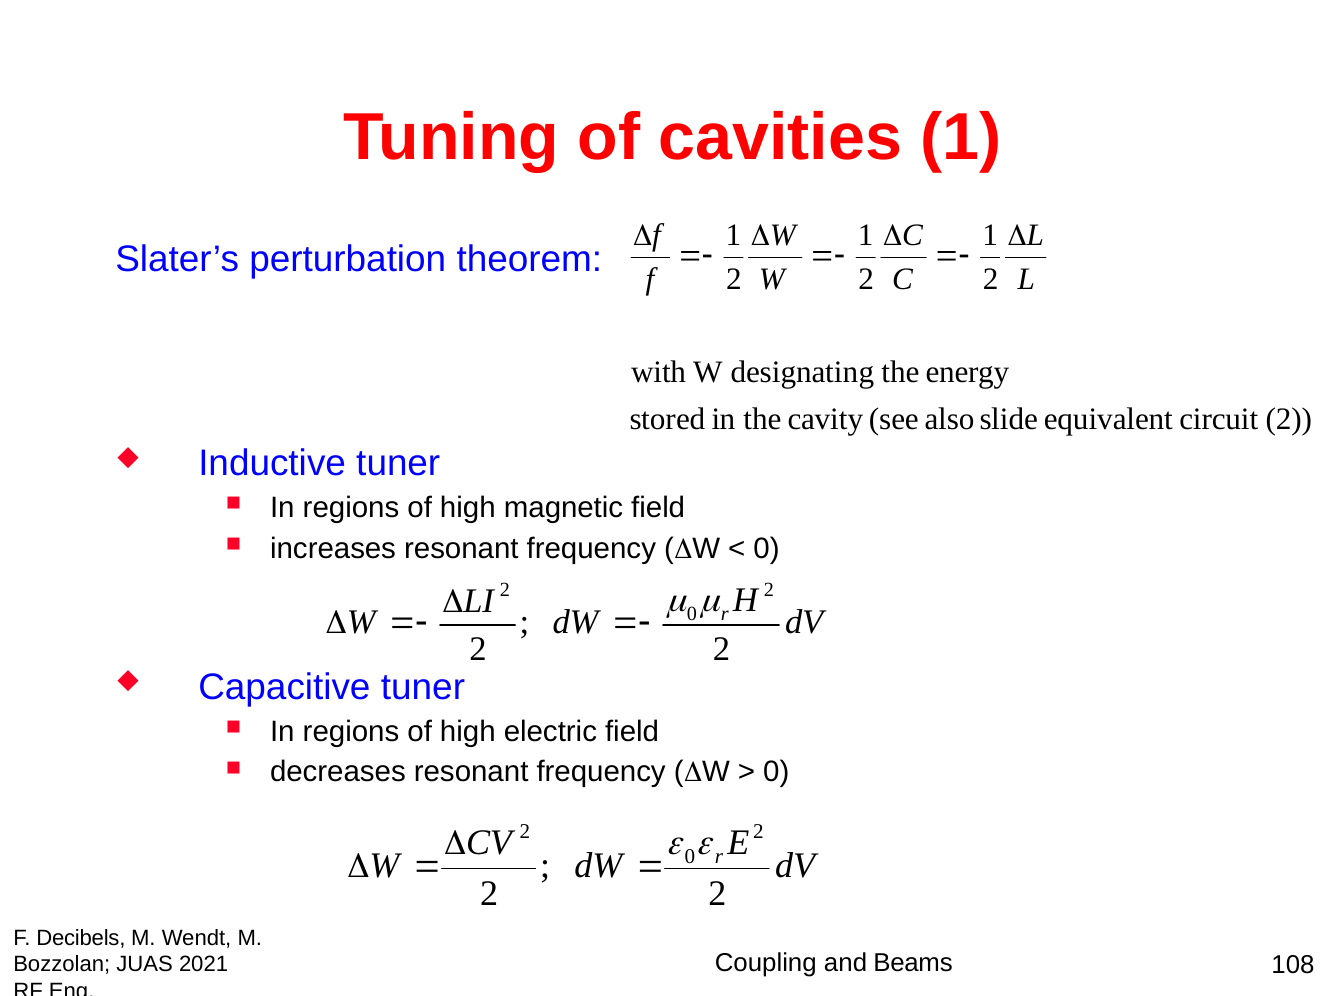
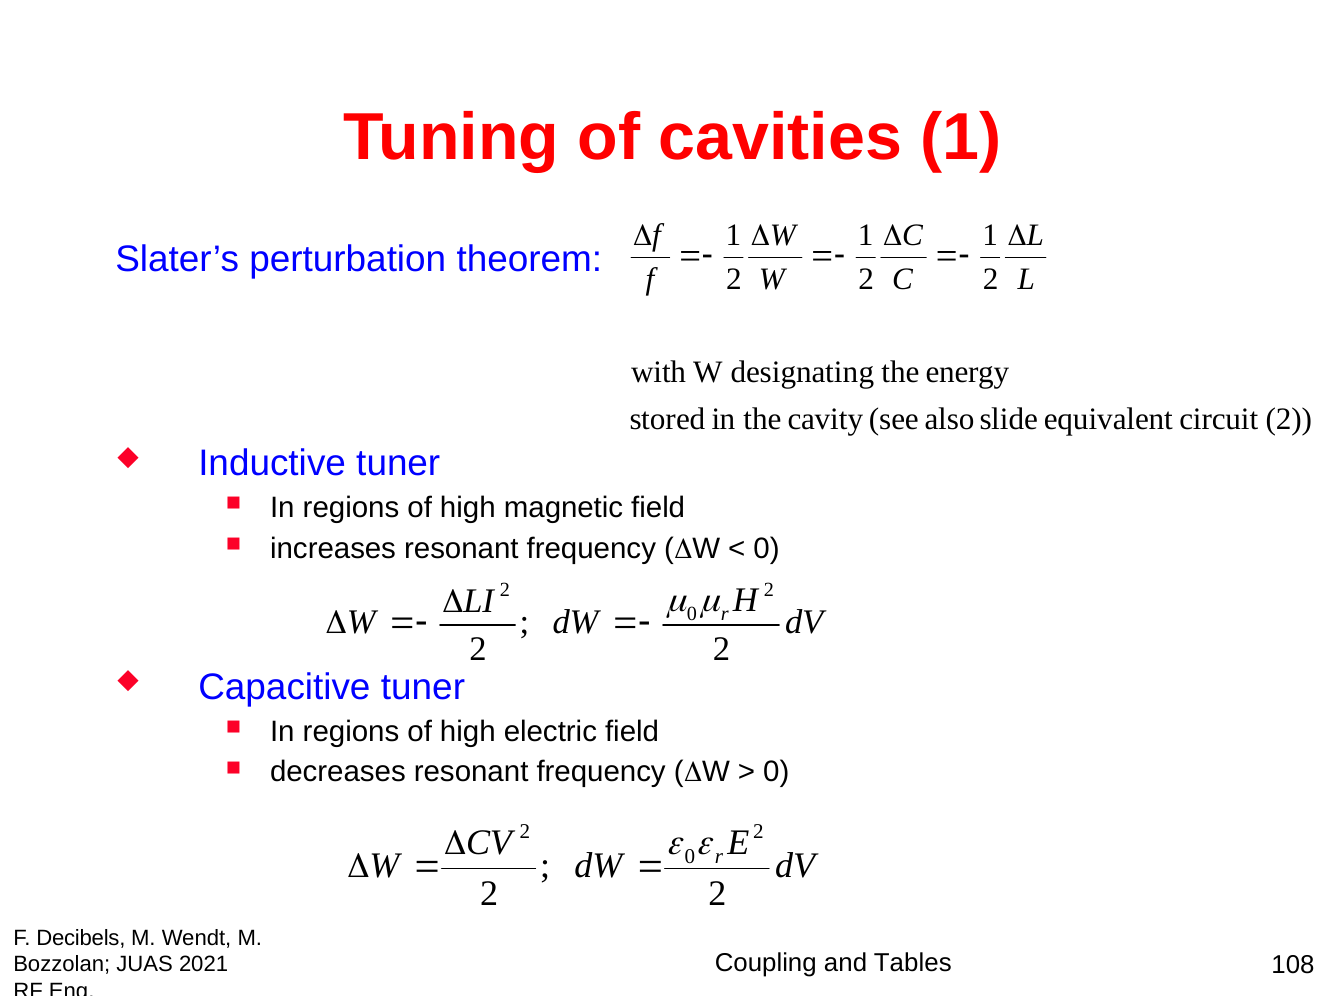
Beams: Beams -> Tables (913, 963)
